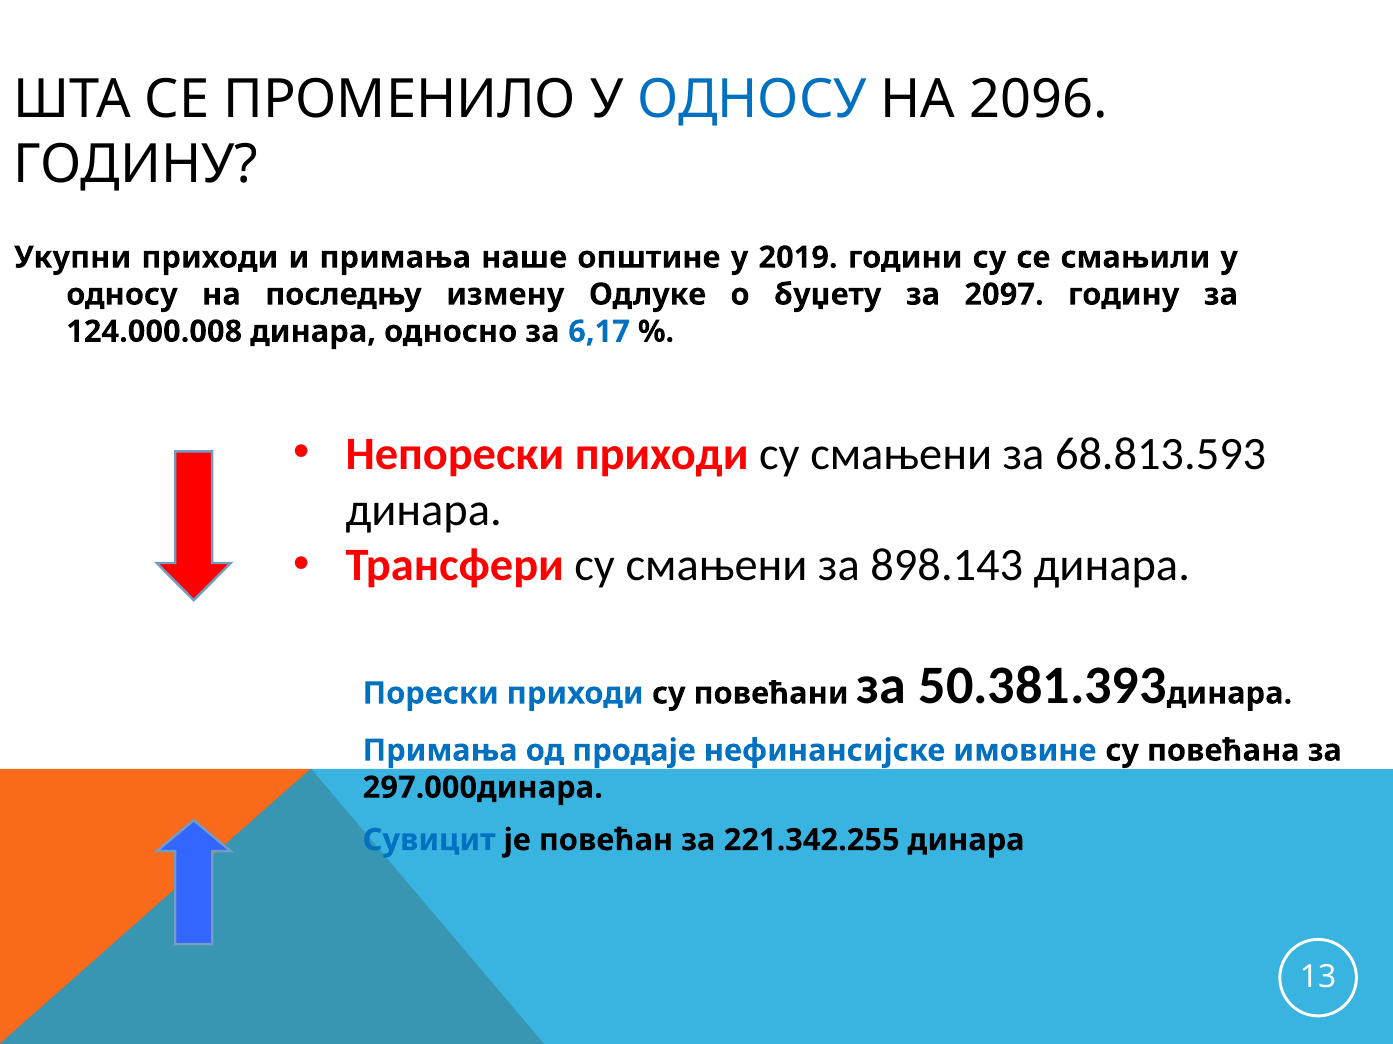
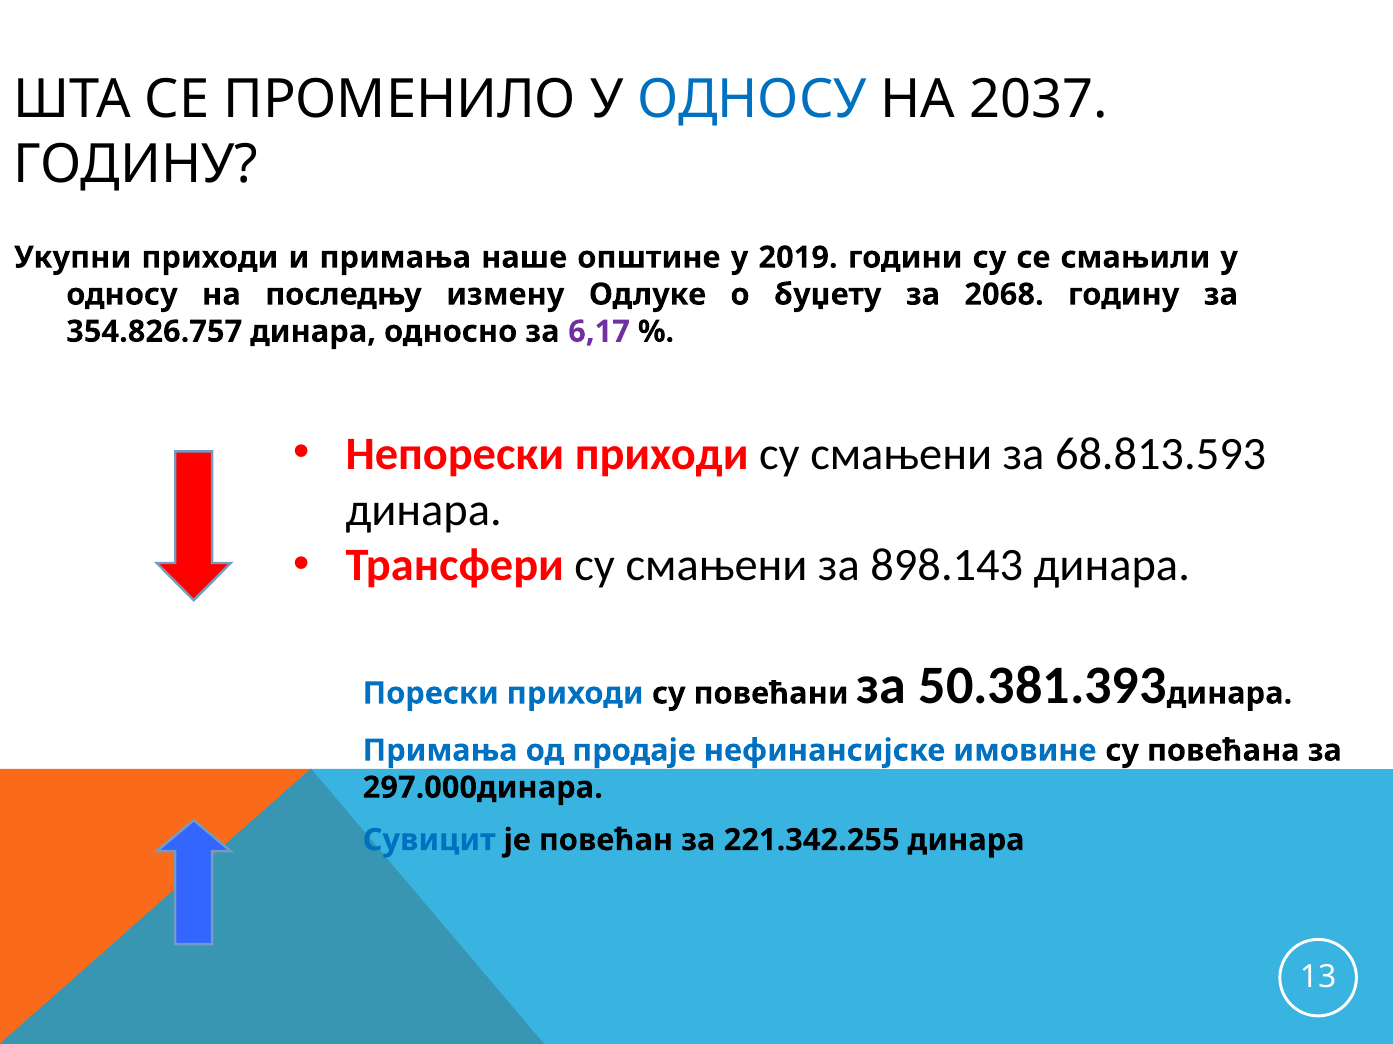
2096: 2096 -> 2037 (1039, 100)
2097: 2097 -> 2068 (1004, 295)
124.000.008: 124.000.008 -> 354.826.757 (154, 332)
6,17 colour: blue -> purple (599, 332)
